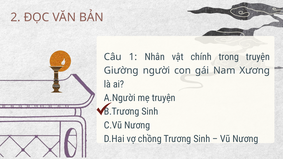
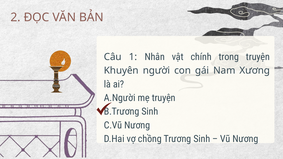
Giường: Giường -> Khuyên (121, 71)
